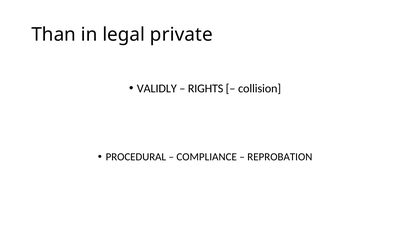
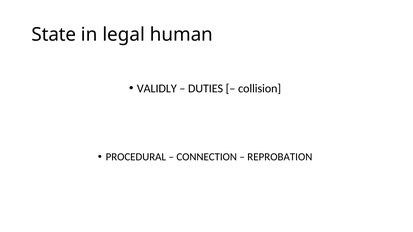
Than: Than -> State (54, 35)
private: private -> human (181, 35)
RIGHTS: RIGHTS -> DUTIES (206, 89)
COMPLIANCE: COMPLIANCE -> CONNECTION (207, 157)
